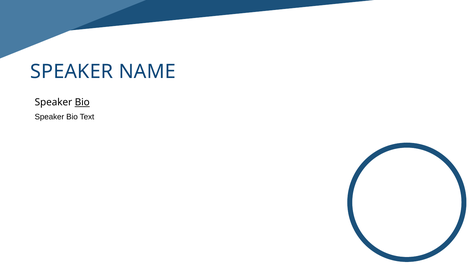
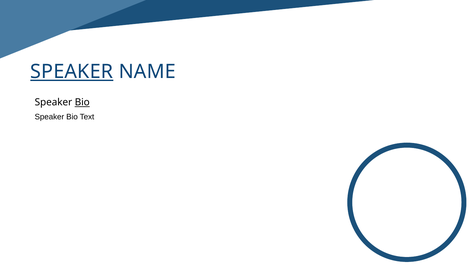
SPEAKER underline: none -> present (72, 72)
